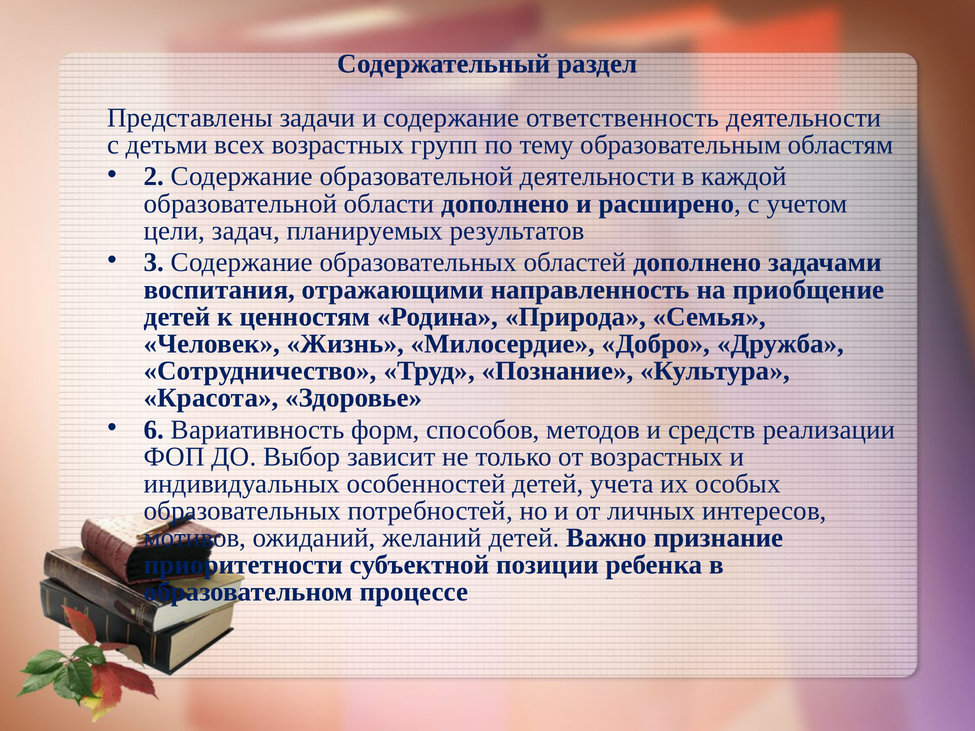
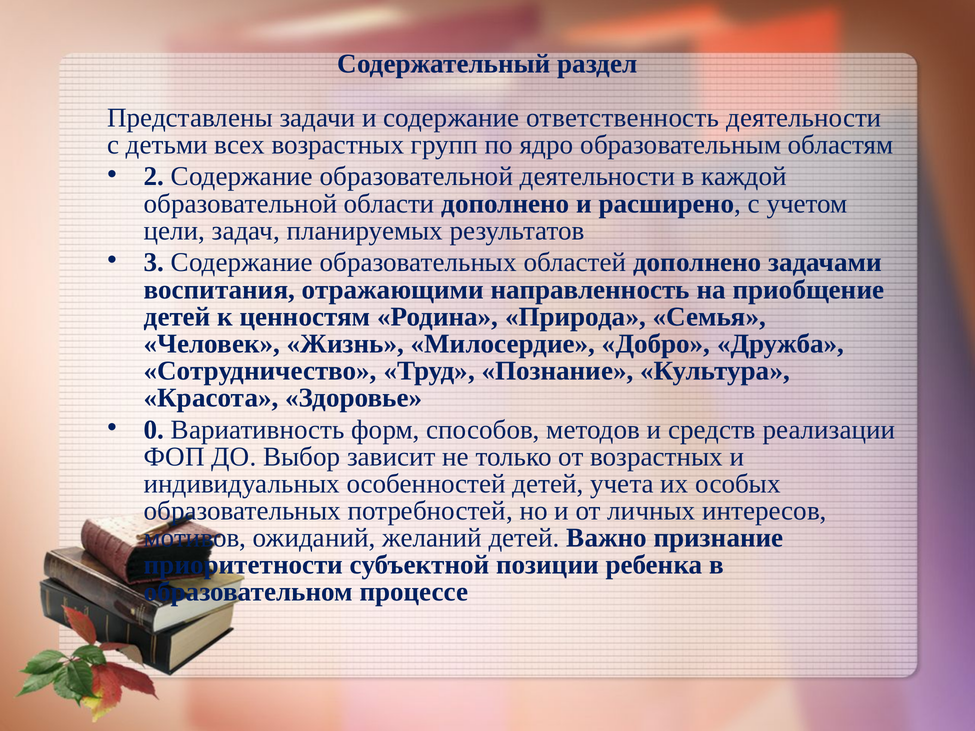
тему: тему -> ядро (547, 145)
6: 6 -> 0 (154, 430)
